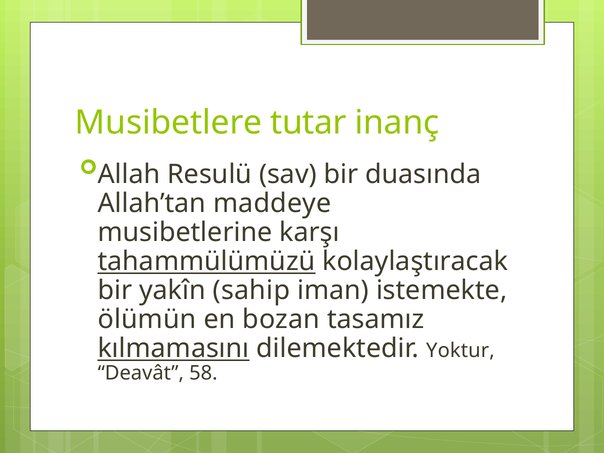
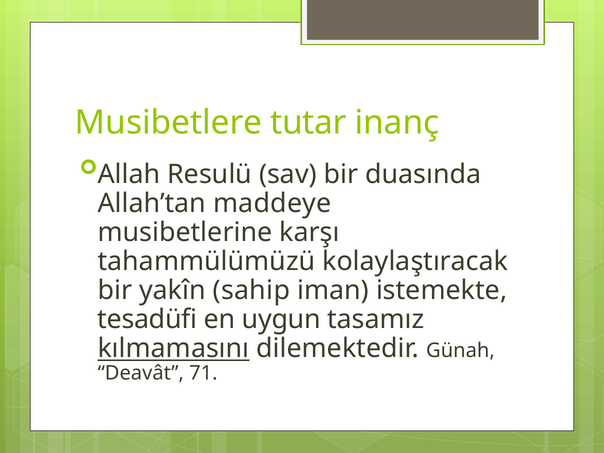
tahammülümüzü underline: present -> none (206, 262)
ölümün: ölümün -> tesadüfi (147, 320)
bozan: bozan -> uygun (281, 320)
Yoktur: Yoktur -> Günah (460, 351)
58: 58 -> 71 (203, 373)
